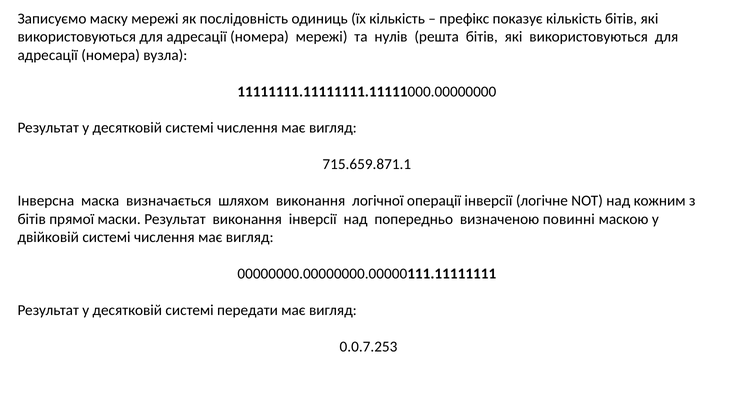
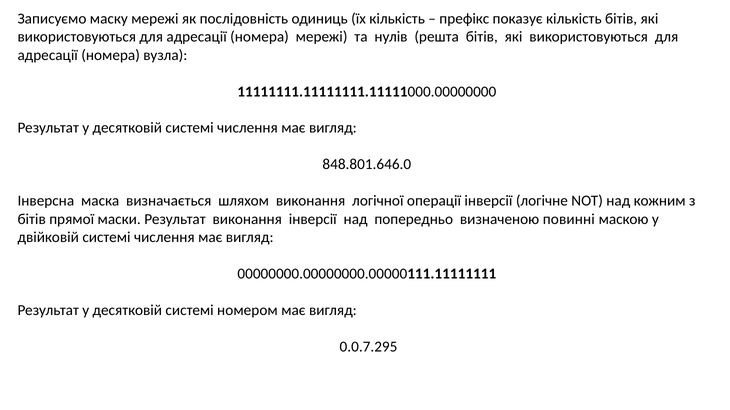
715.659.871.1: 715.659.871.1 -> 848.801.646.0 (367, 165)
передати: передати -> номером (247, 311)
0.0.7.253: 0.0.7.253 -> 0.0.7.295 (368, 347)
